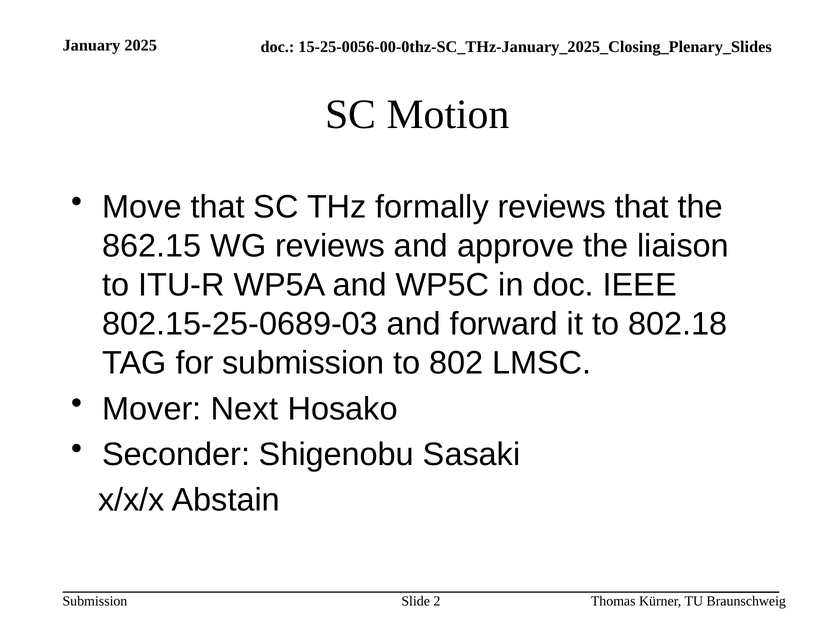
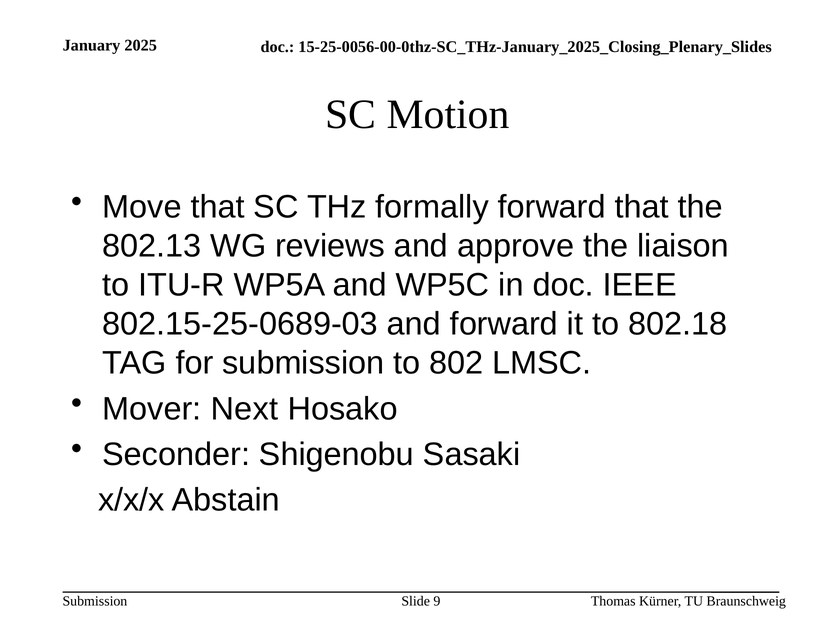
formally reviews: reviews -> forward (552, 207)
862.15: 862.15 -> 802.13 (152, 246)
2: 2 -> 9 (437, 601)
